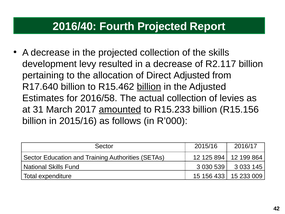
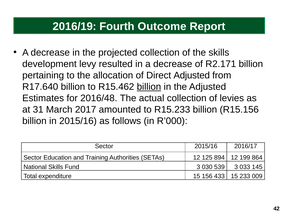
2016/40: 2016/40 -> 2016/19 (75, 26)
Fourth Projected: Projected -> Outcome (162, 26)
R2.117: R2.117 -> R2.171 (221, 64)
2016/58: 2016/58 -> 2016/48 (99, 98)
amounted underline: present -> none (120, 109)
